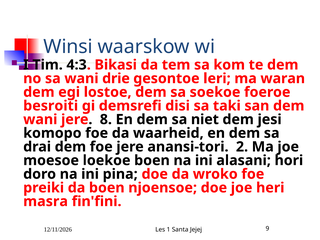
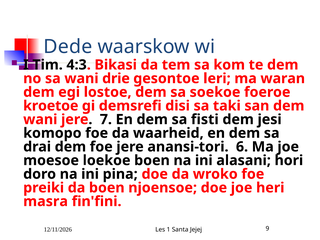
Winsi: Winsi -> Dede (68, 47)
besroiti: besroiti -> kroetoe (51, 106)
8: 8 -> 7 (106, 119)
niet: niet -> fisti (205, 119)
2: 2 -> 6 (242, 147)
